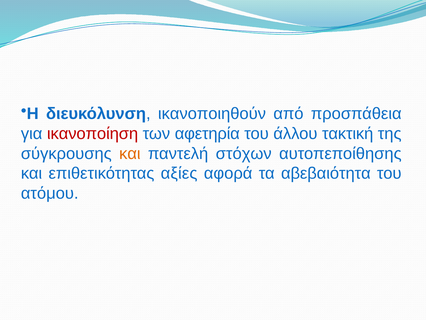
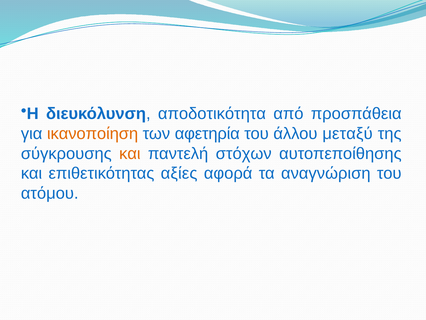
ικανοποιηθούν: ικανοποιηθούν -> αποδοτικότητα (212, 114)
ικανοποίηση colour: red -> orange (93, 133)
τακτική: τακτική -> μεταξύ (348, 133)
αβεβαιότητα: αβεβαιότητα -> αναγνώριση (326, 173)
